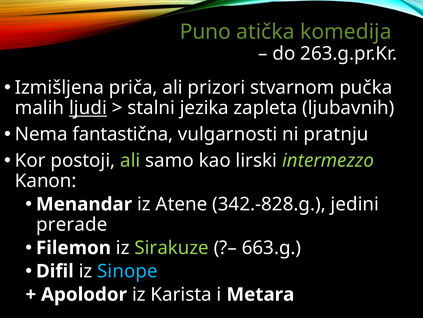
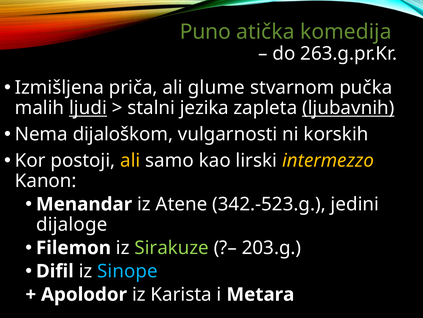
prizori: prizori -> glume (216, 88)
ljubavnih underline: none -> present (348, 108)
fantastična: fantastična -> dijaloškom (123, 134)
pratnju: pratnju -> korskih (336, 134)
ali colour: light green -> yellow (130, 160)
intermezzo colour: light green -> yellow (328, 160)
342.-828.g: 342.-828.g -> 342.-523.g (269, 204)
prerade: prerade -> dijaloge (72, 224)
663.g: 663.g -> 203.g (272, 247)
